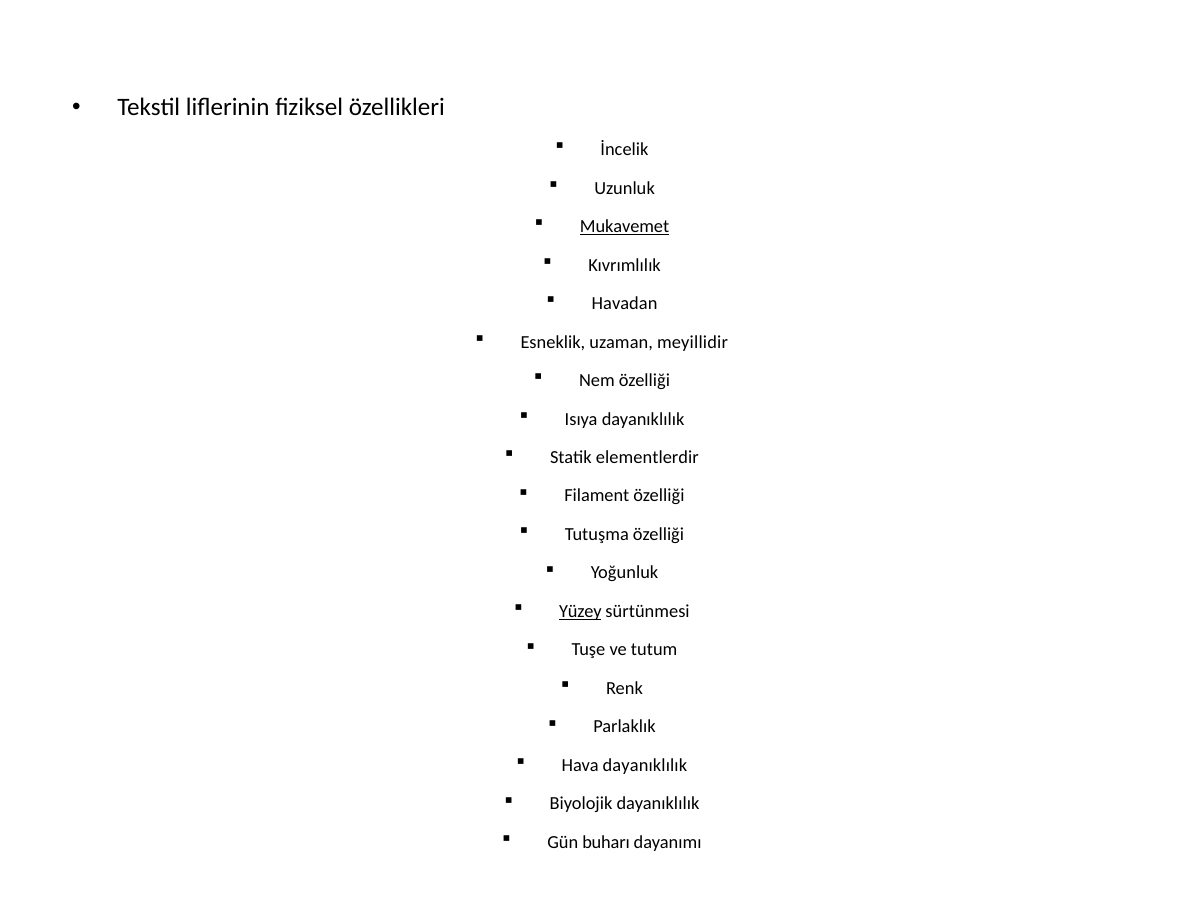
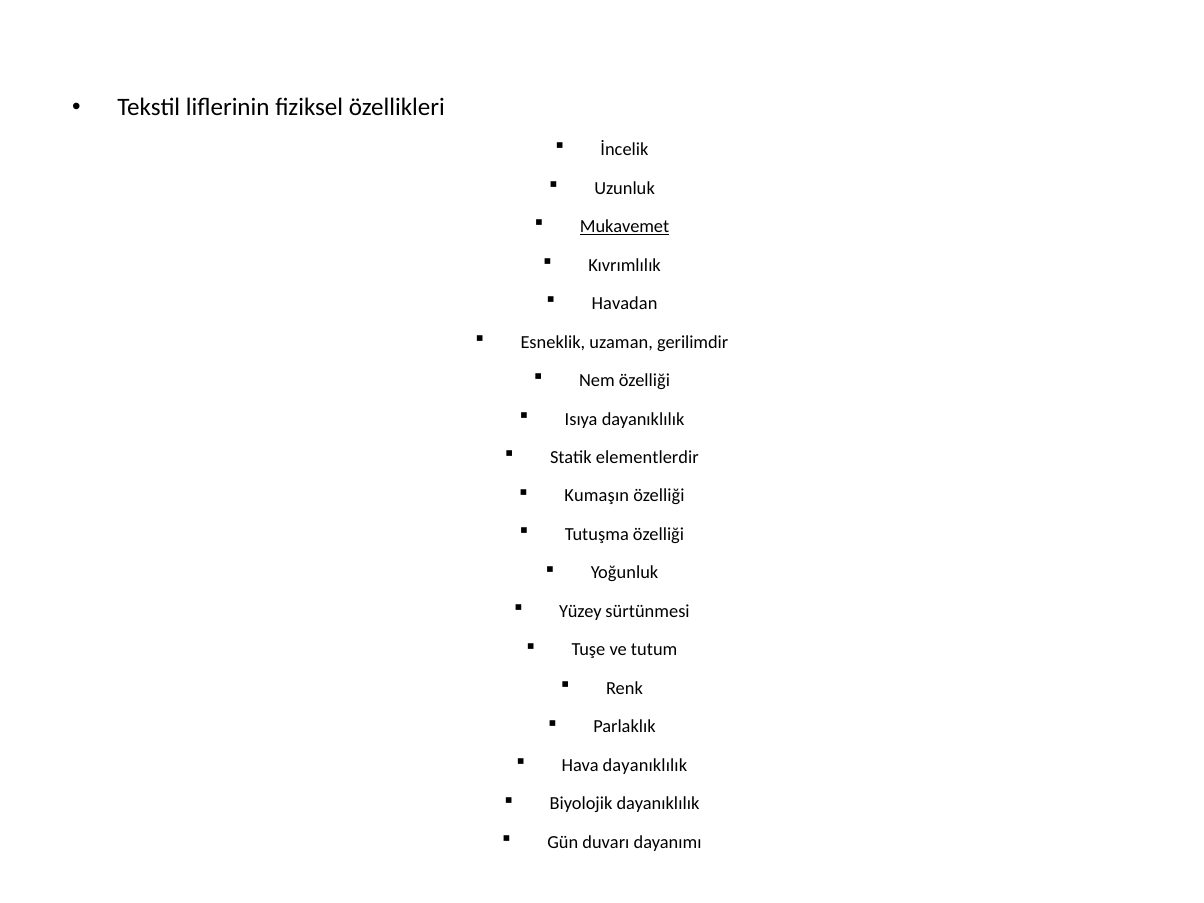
meyillidir: meyillidir -> gerilimdir (693, 342)
Filament: Filament -> Kumaşın (597, 496)
Yüzey underline: present -> none (580, 611)
buharı: buharı -> duvarı (606, 842)
